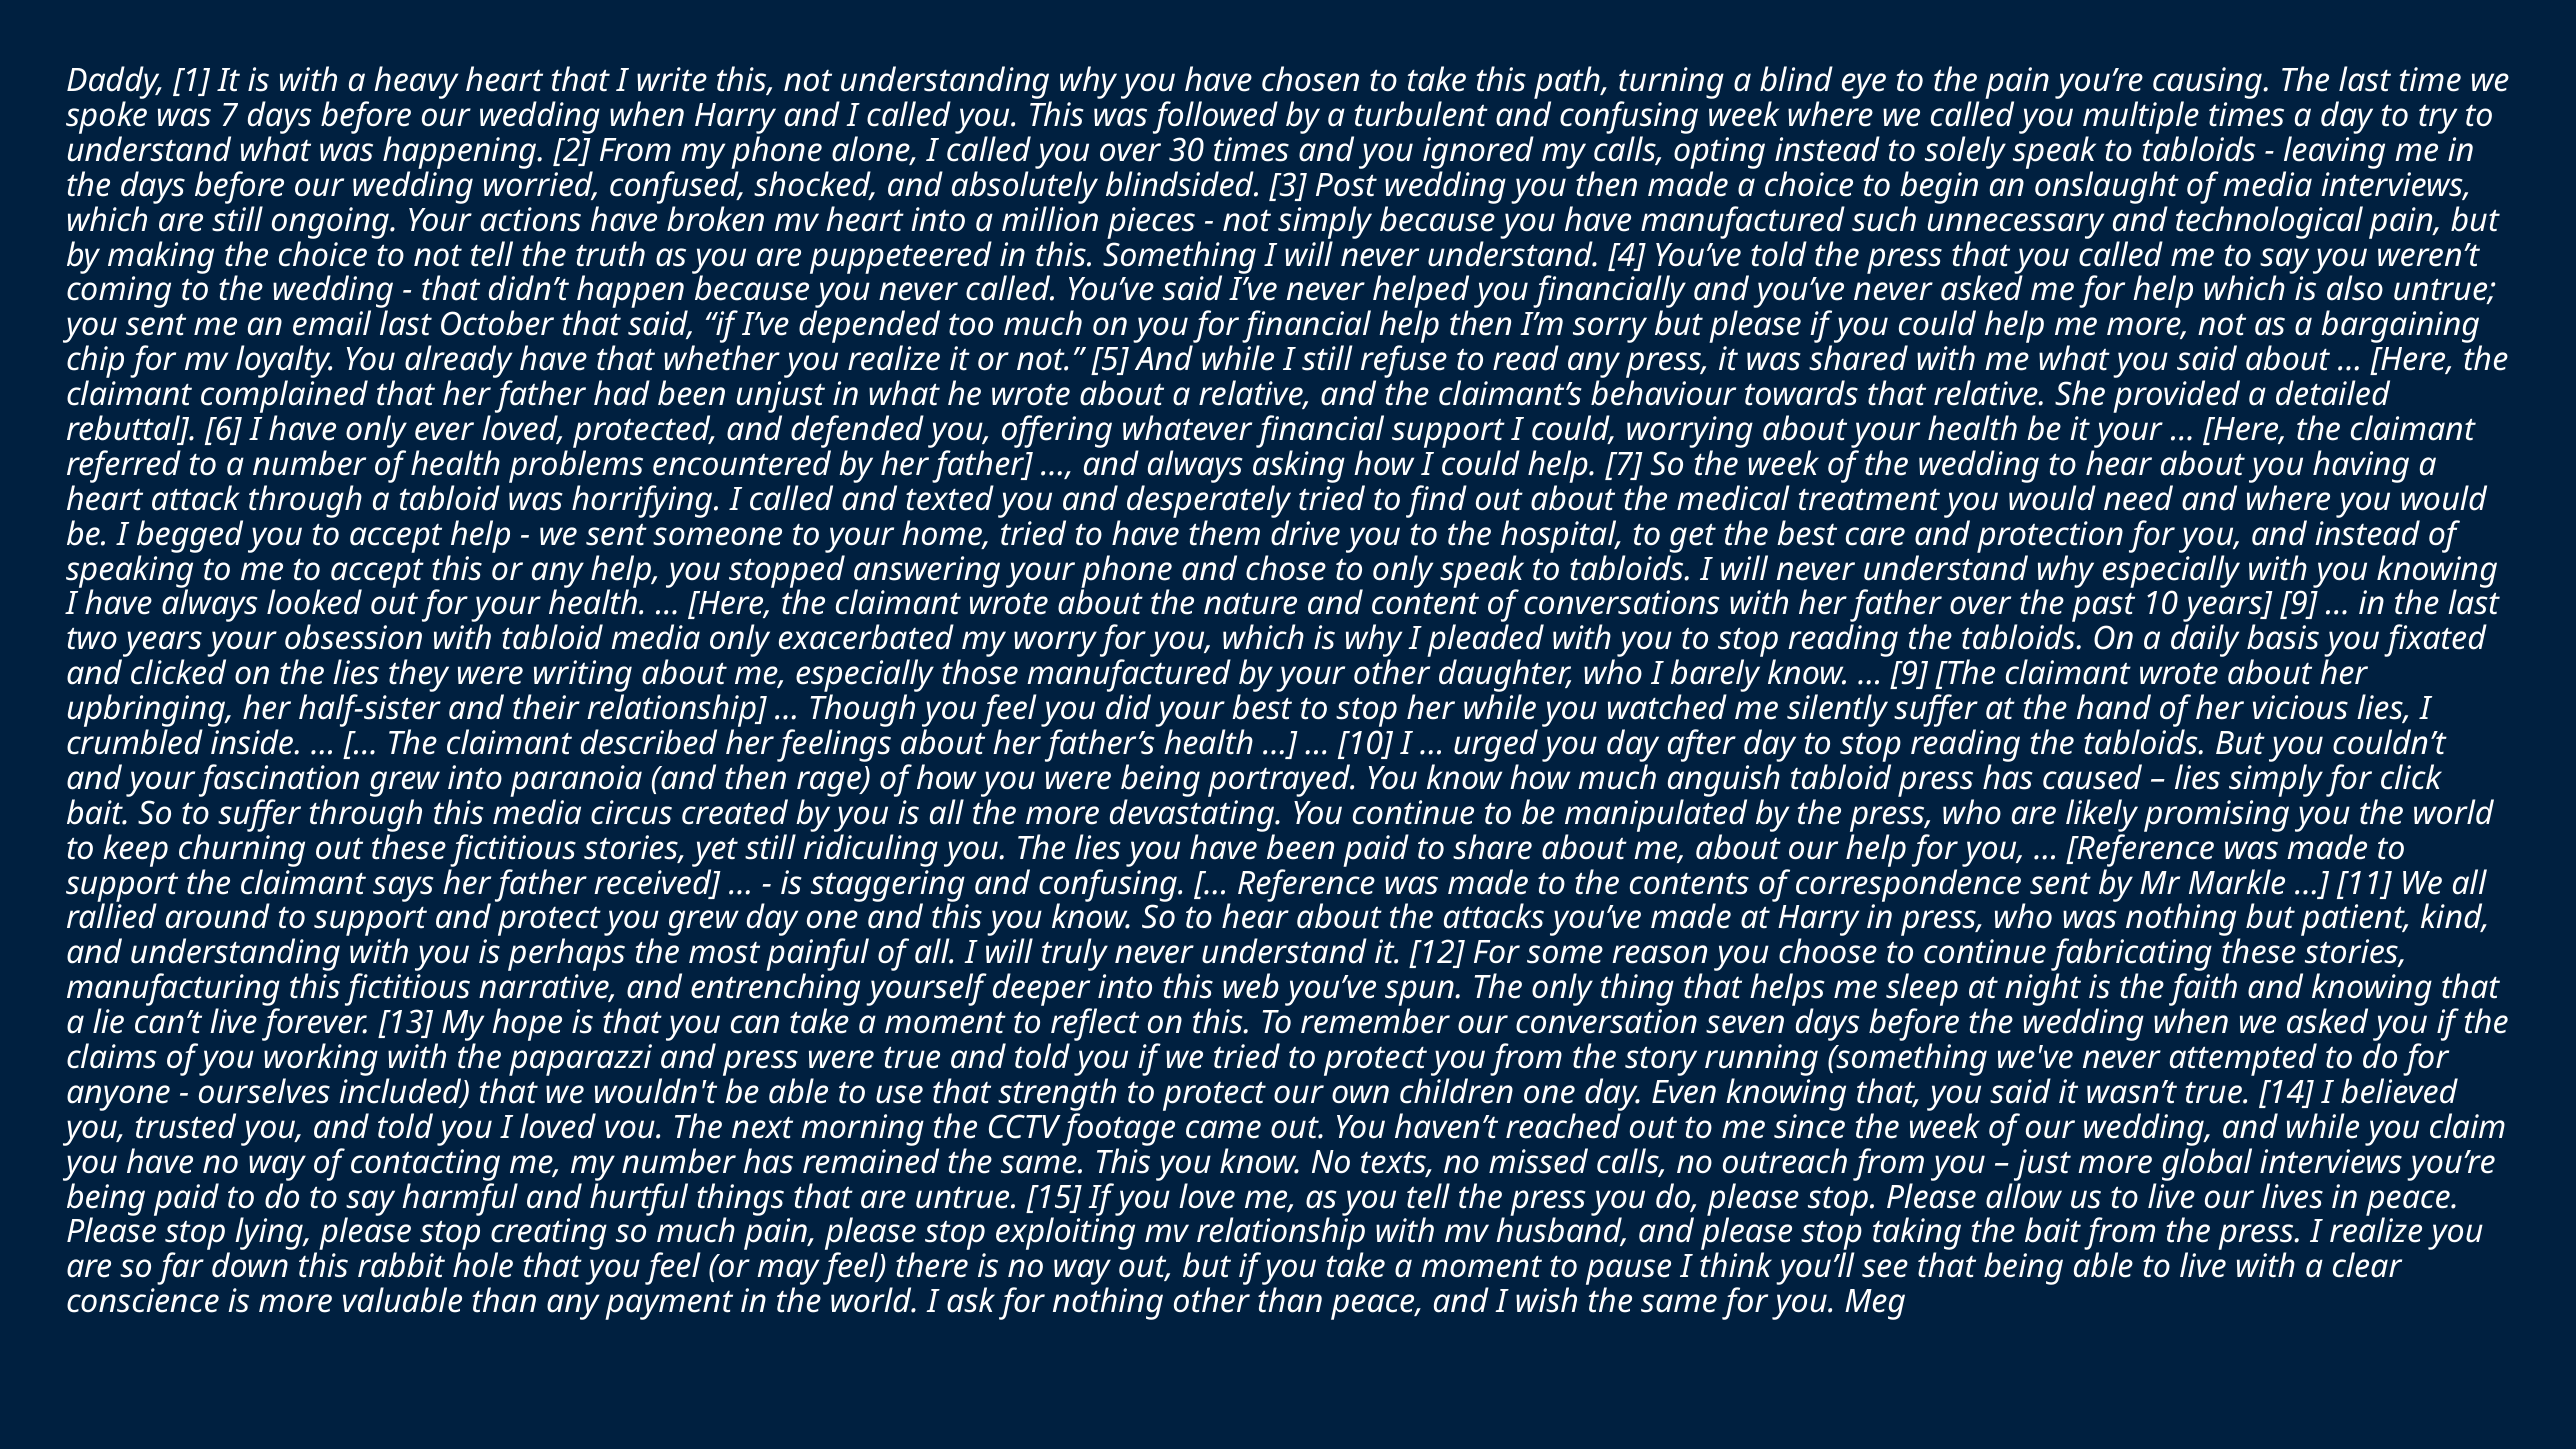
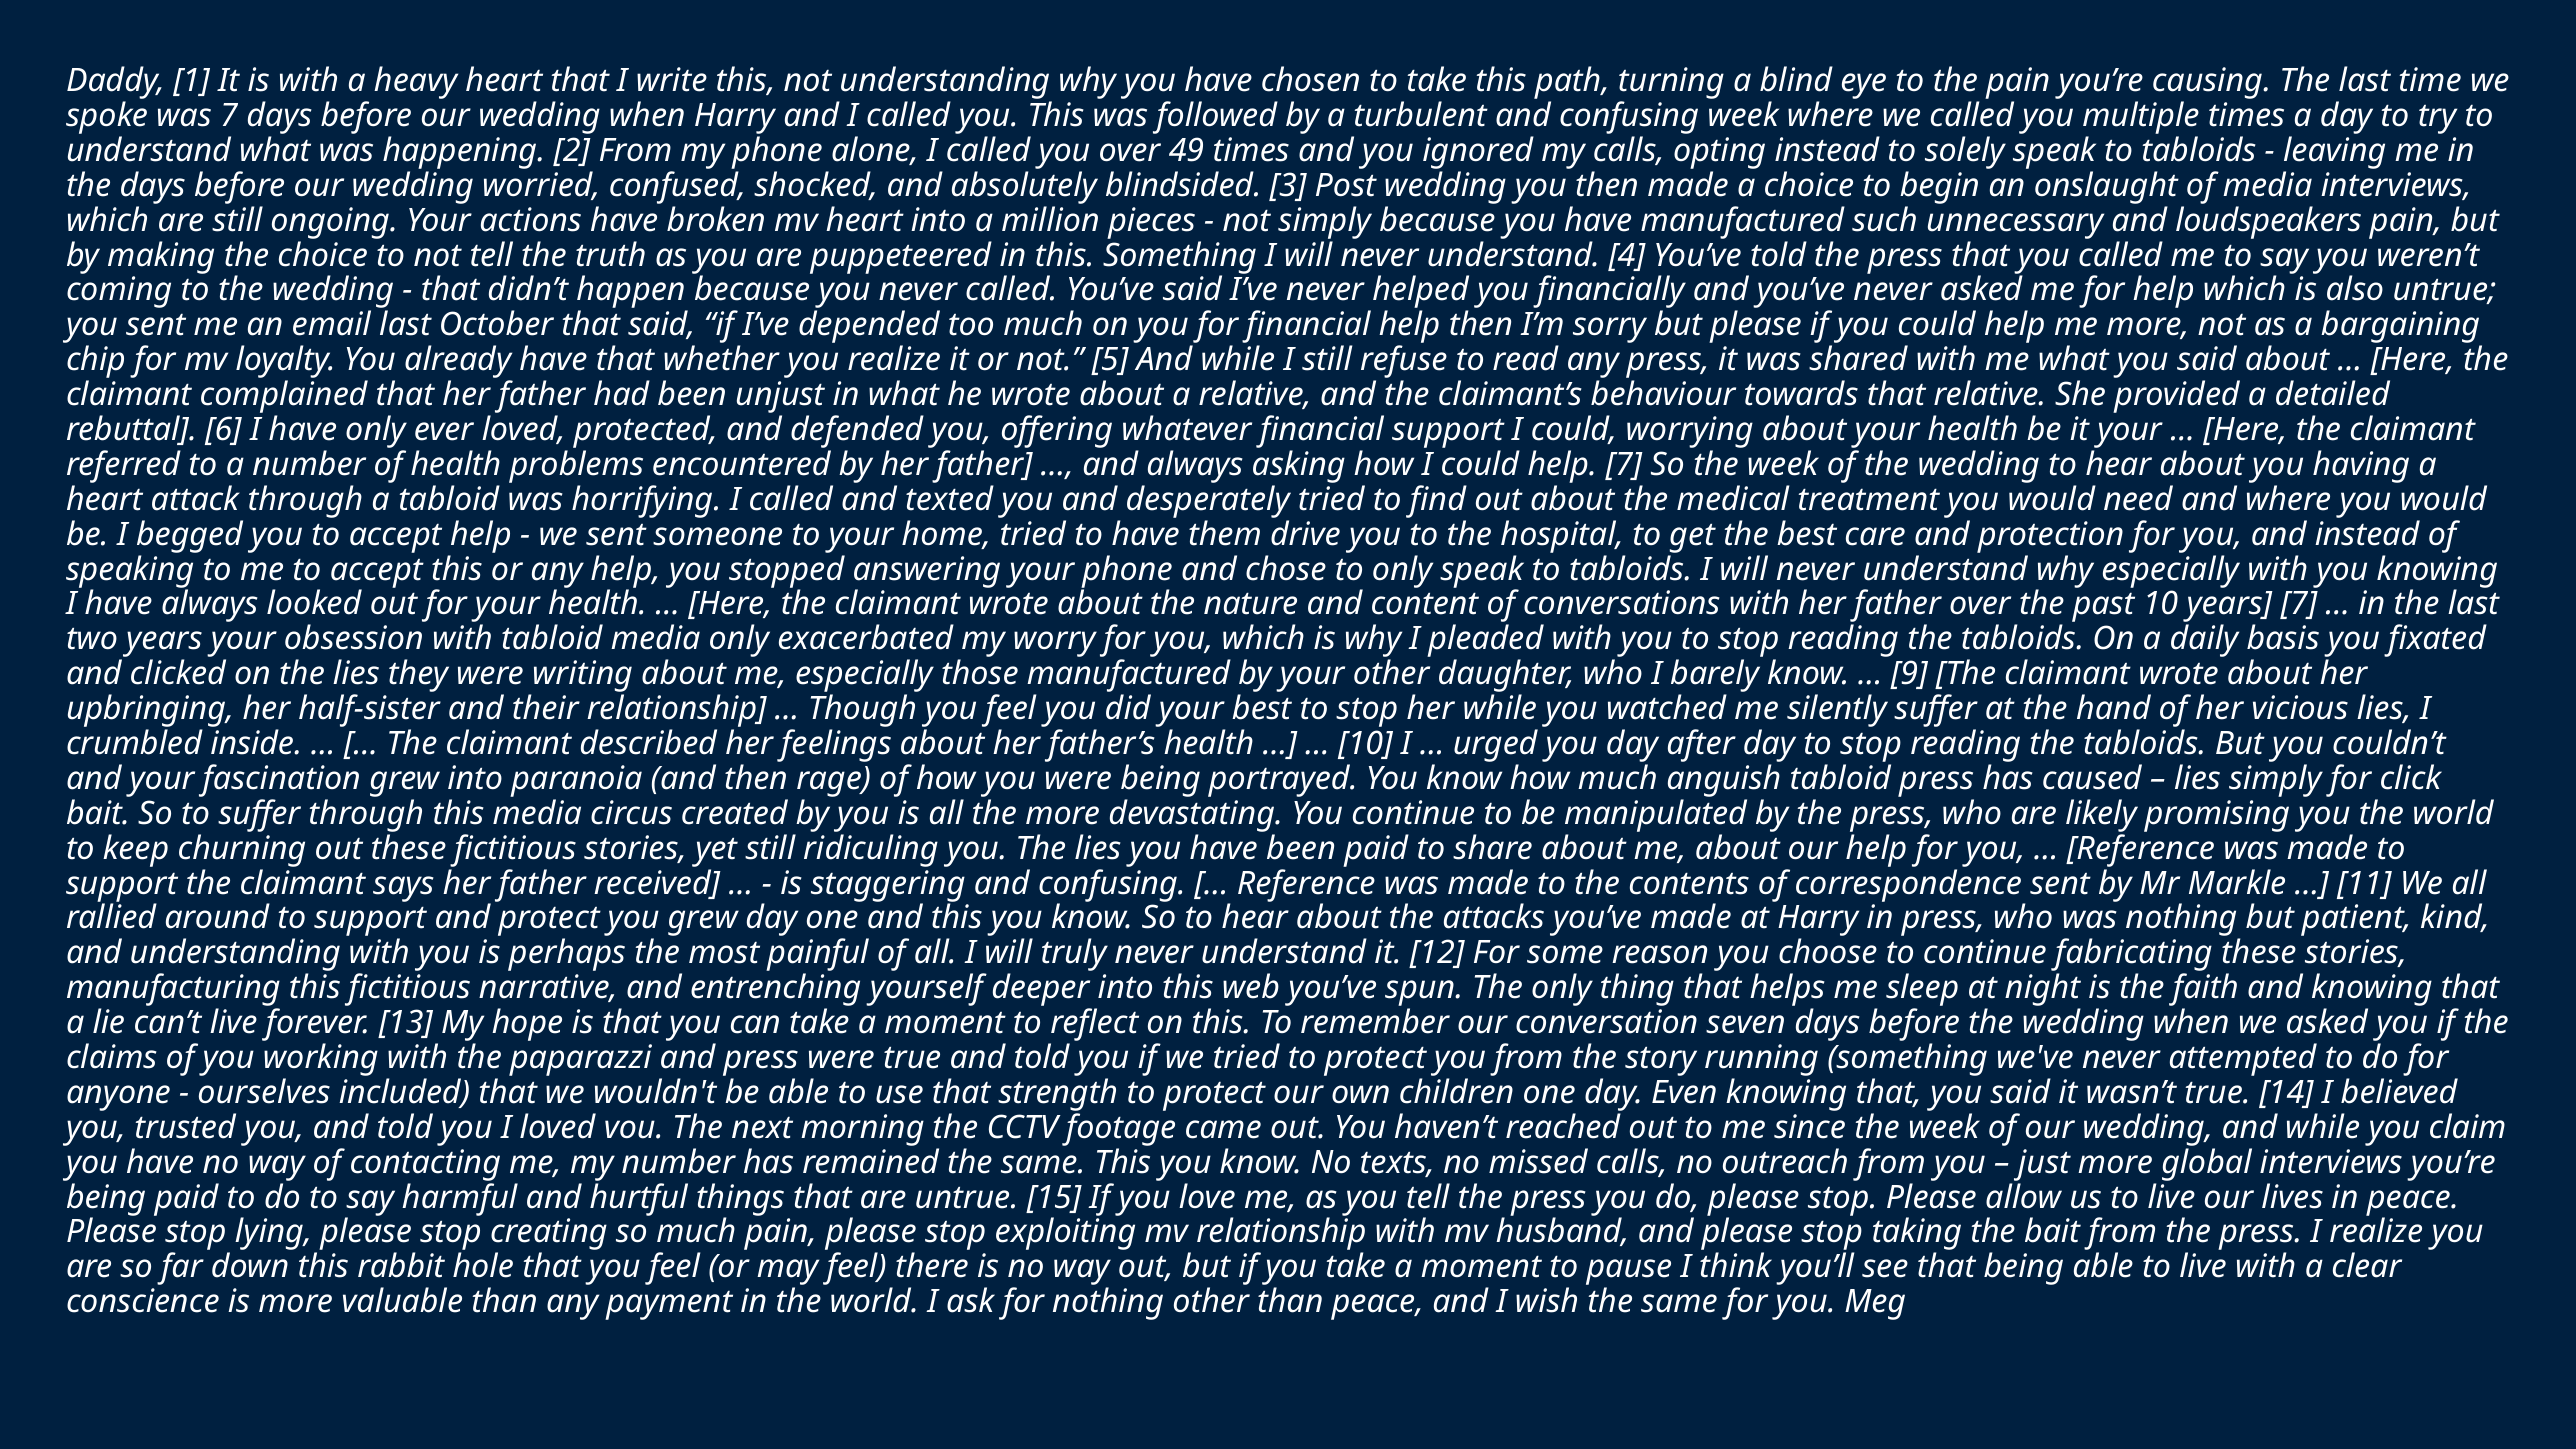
30: 30 -> 49 (1186, 151)
technological: technological -> loudspeakers (2269, 221)
years 9: 9 -> 7 (2299, 604)
